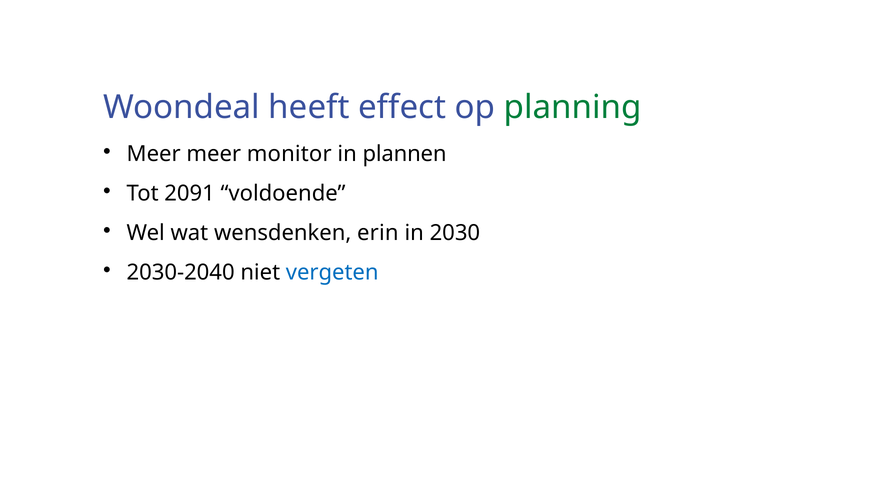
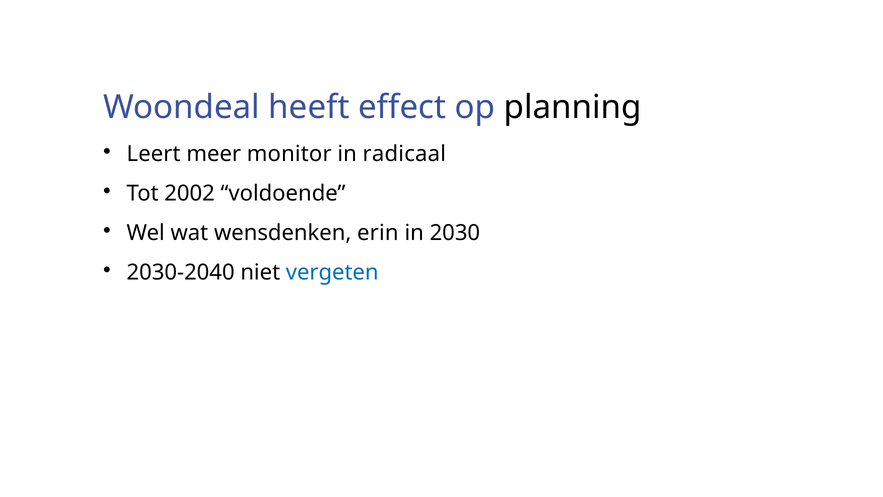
planning colour: green -> black (573, 107)
Meer: Meer -> Leert (154, 154)
plannen: plannen -> radicaal (404, 154)
2091: 2091 -> 2002 (190, 193)
